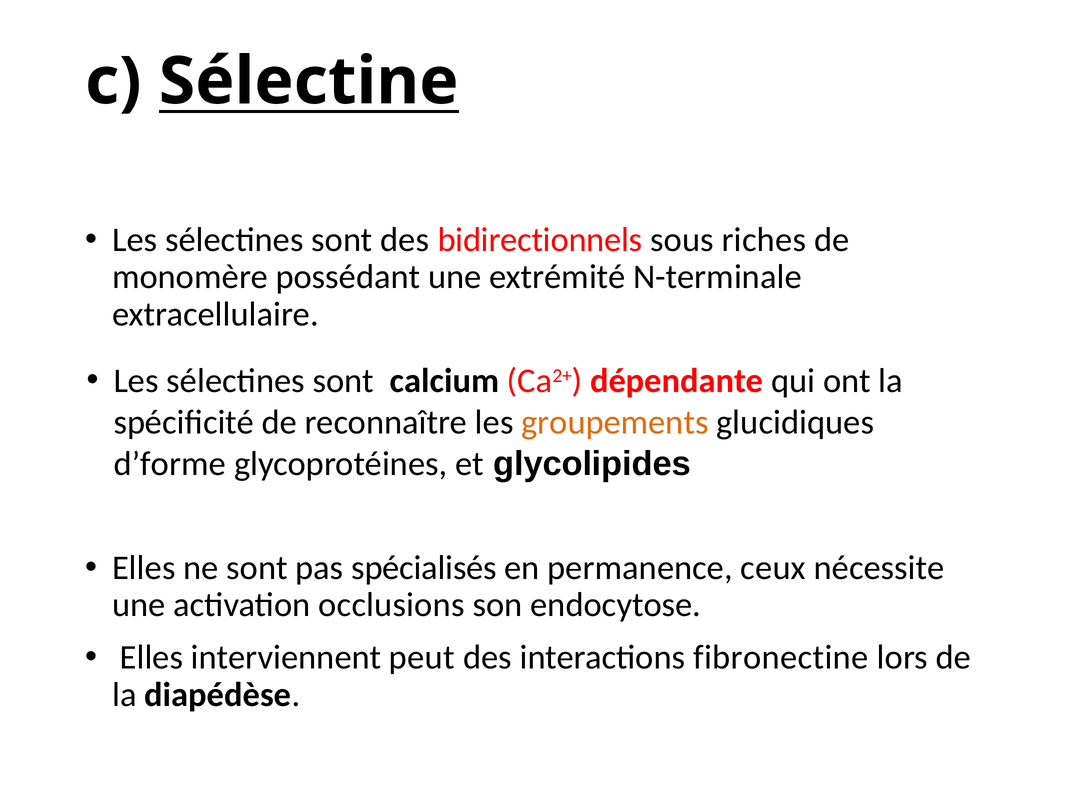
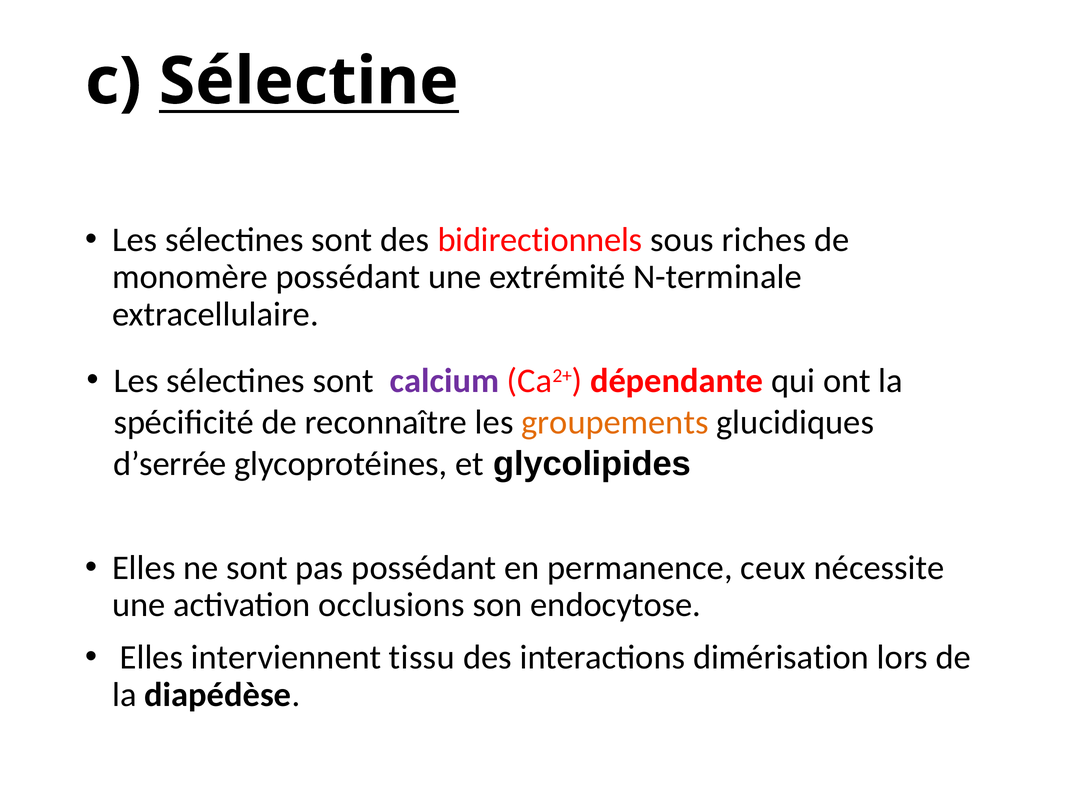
calcium colour: black -> purple (444, 381)
d’forme: d’forme -> d’serrée (170, 464)
pas spécialisés: spécialisés -> possédant (424, 568)
peut: peut -> tissu (422, 657)
fibronectine: fibronectine -> dimérisation (781, 657)
